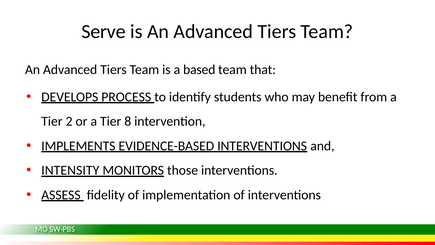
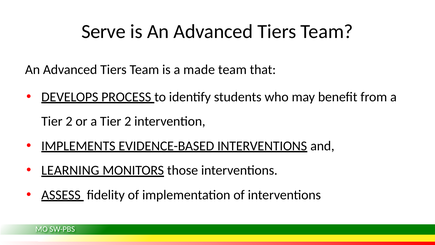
based: based -> made (199, 69)
or a Tier 8: 8 -> 2 (128, 121)
INTENSITY: INTENSITY -> LEARNING (70, 170)
